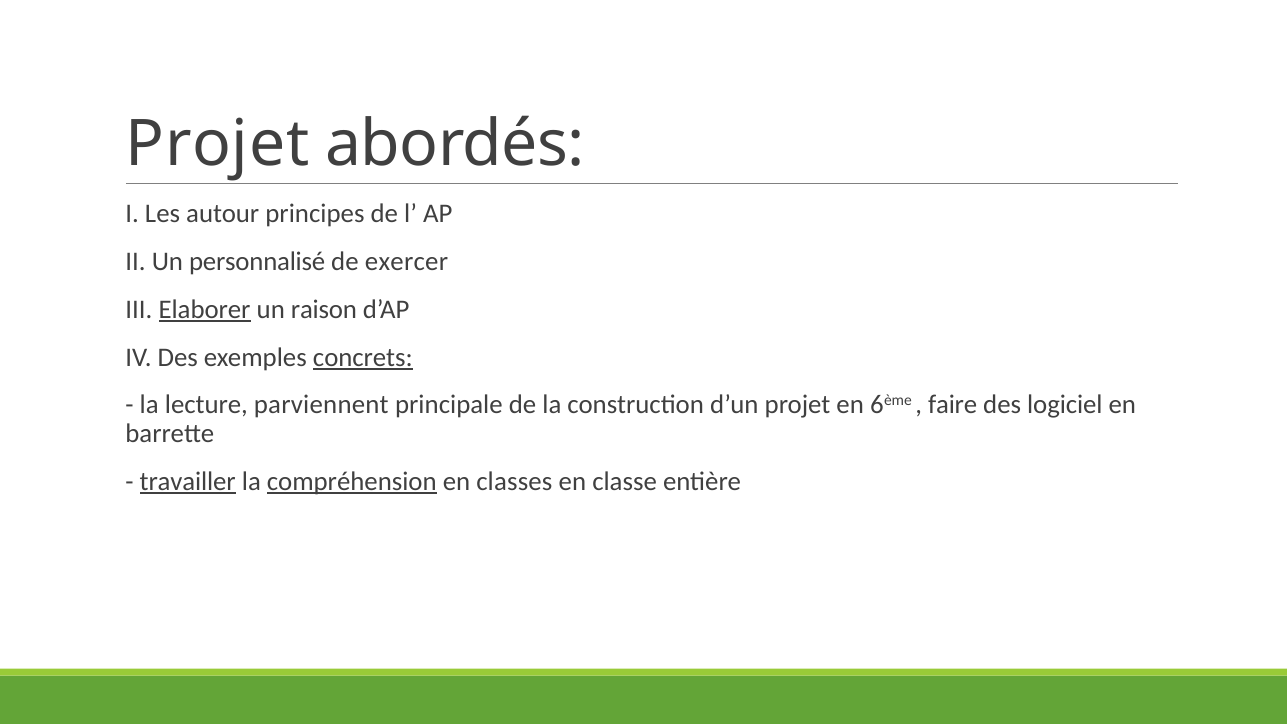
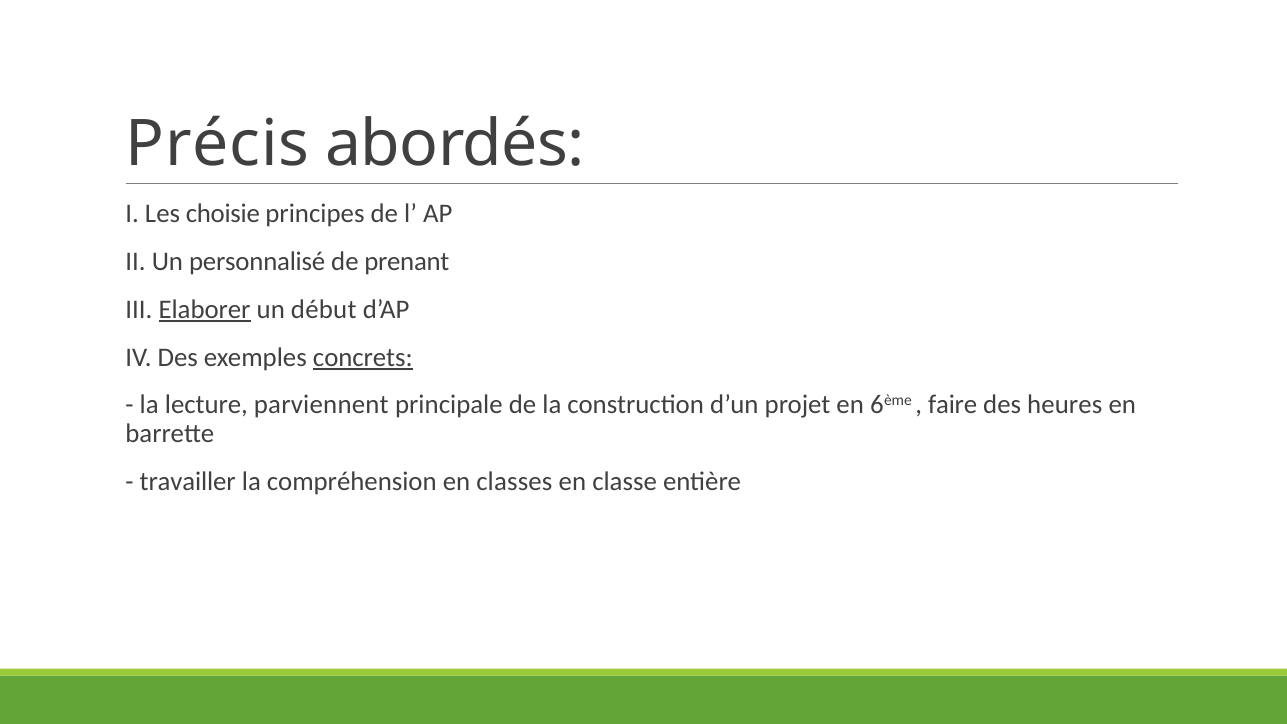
Projet: Projet -> Précis (218, 144)
autour: autour -> choisie (223, 214)
exercer: exercer -> prenant (407, 262)
raison: raison -> début (324, 309)
logiciel: logiciel -> heures (1065, 405)
travailler underline: present -> none (188, 482)
compréhension underline: present -> none (352, 482)
